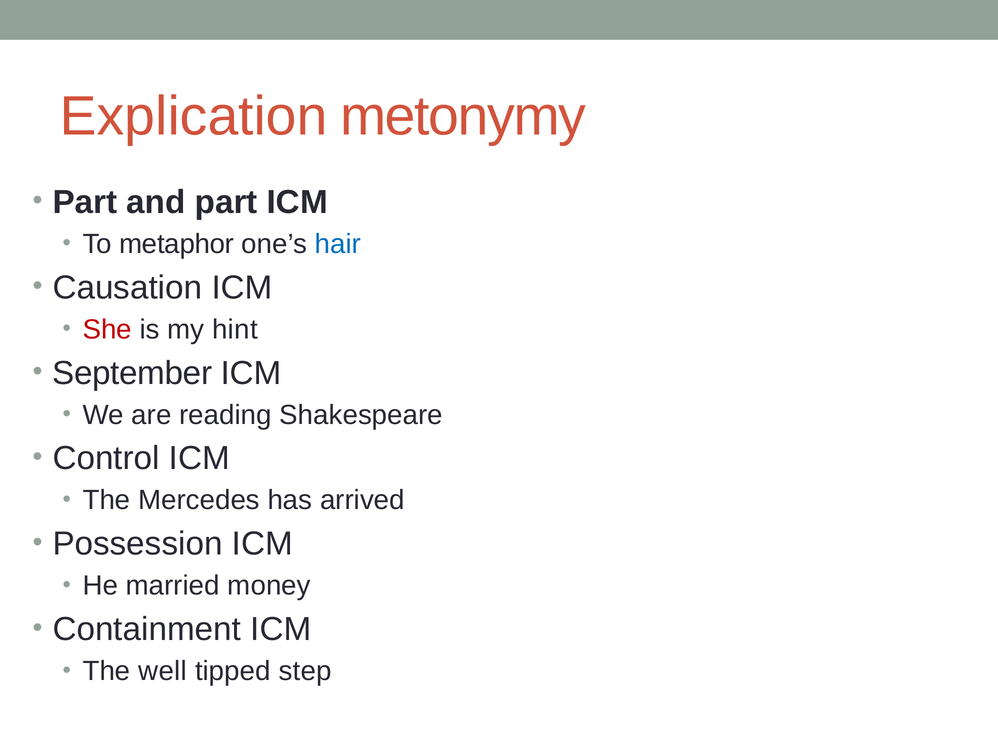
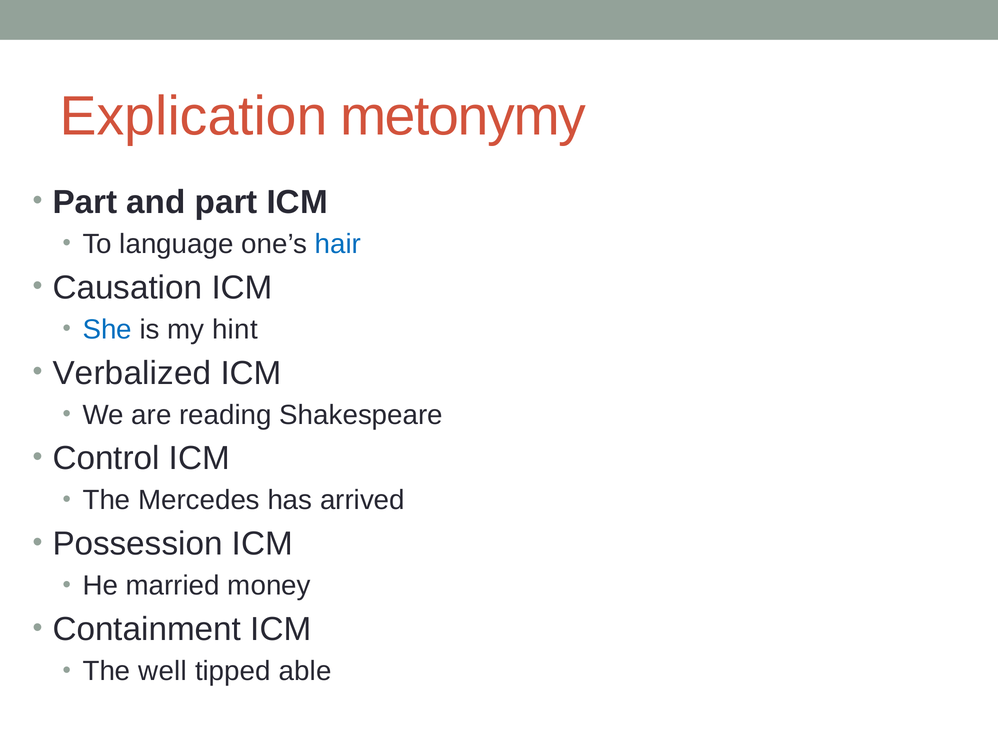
metaphor: metaphor -> language (176, 244)
She colour: red -> blue (107, 329)
September: September -> Verbalized (132, 373)
step: step -> able (305, 671)
